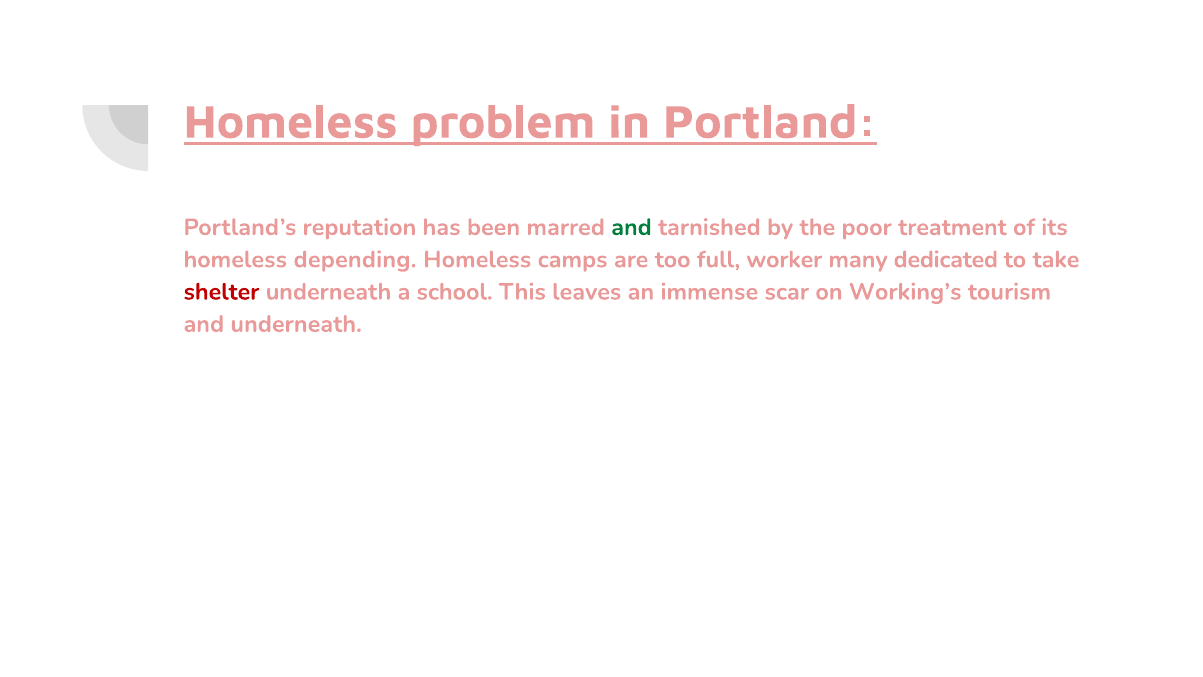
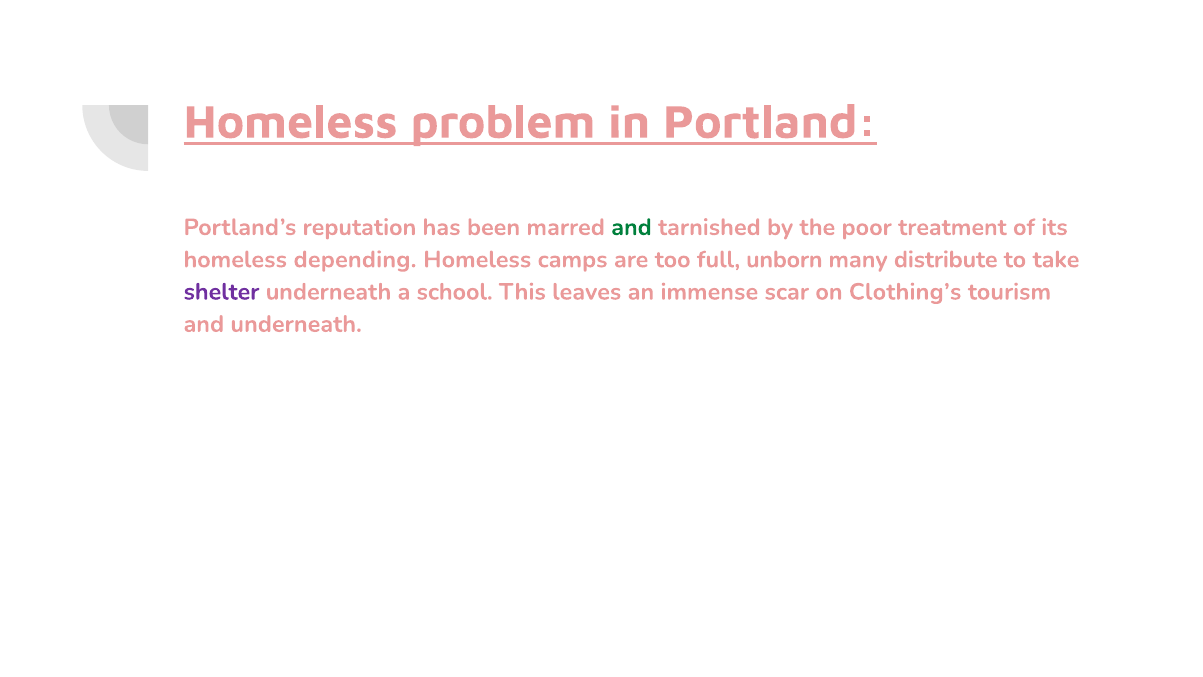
worker: worker -> unborn (784, 259)
dedicated: dedicated -> distribute (946, 259)
shelter colour: red -> purple (221, 292)
Working’s: Working’s -> Clothing’s (905, 292)
